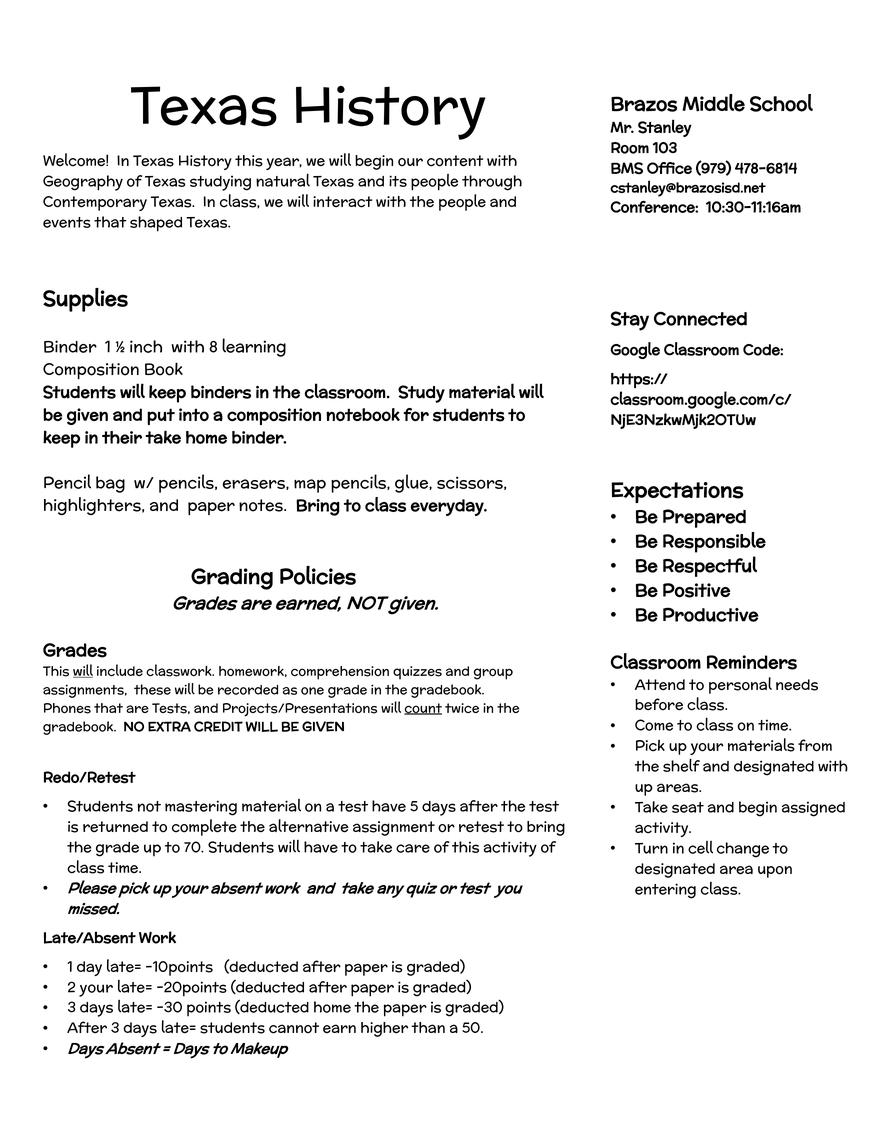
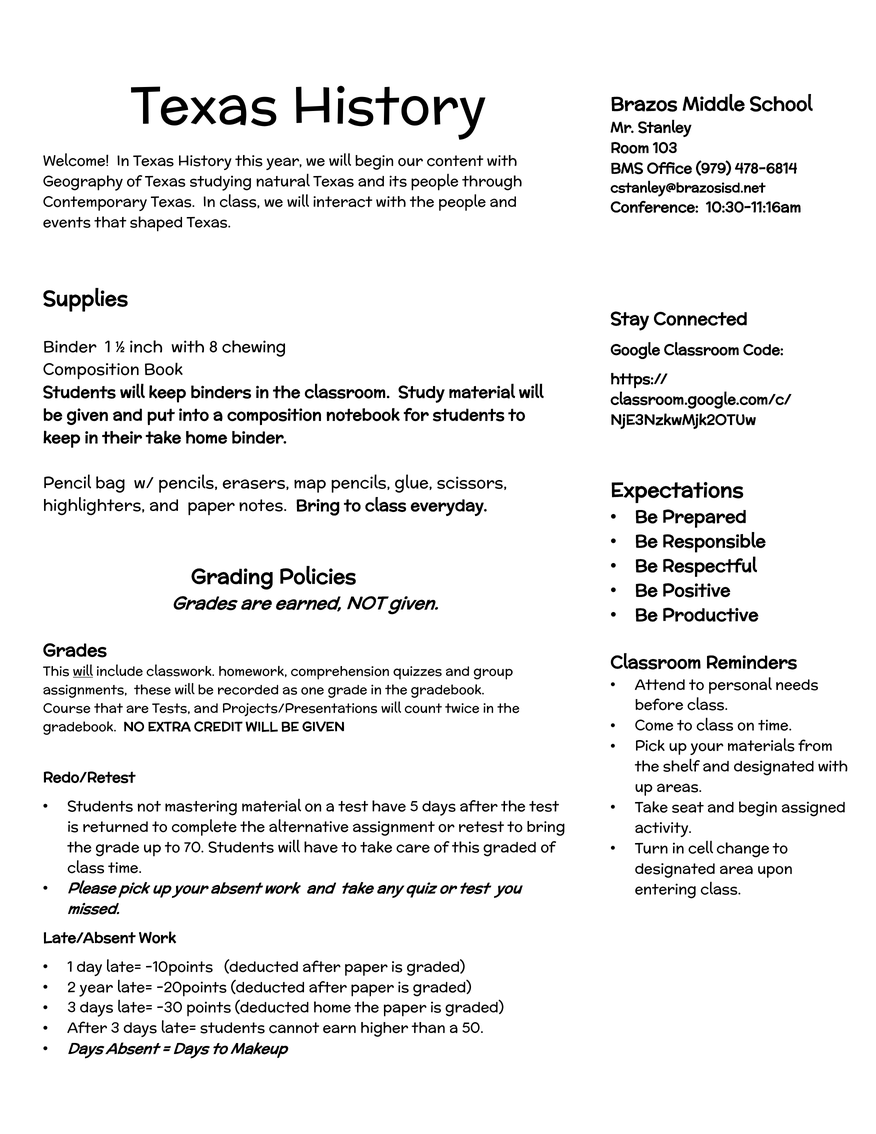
learning: learning -> chewing (254, 347)
Phones: Phones -> Course (67, 708)
count underline: present -> none (423, 708)
this activity: activity -> graded (510, 847)
2 your: your -> year (96, 987)
